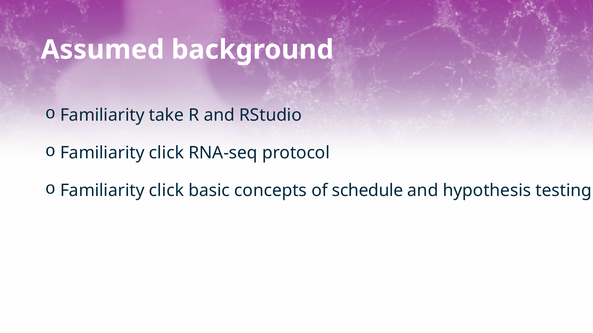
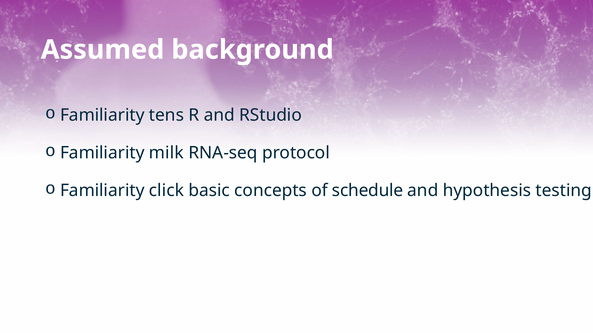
take: take -> tens (166, 115)
click: click -> milk (166, 153)
